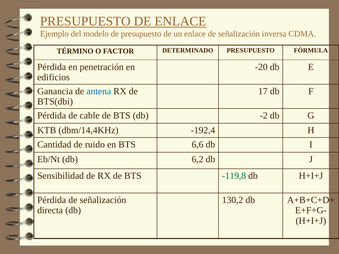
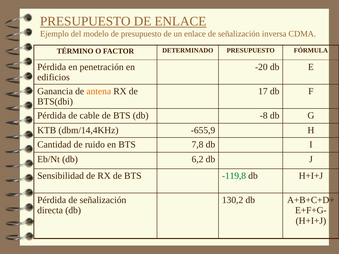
antena colour: blue -> orange (99, 91)
-2: -2 -> -8 (264, 116)
-192,4: -192,4 -> -655,9 (203, 130)
6,6: 6,6 -> 7,8 (198, 145)
